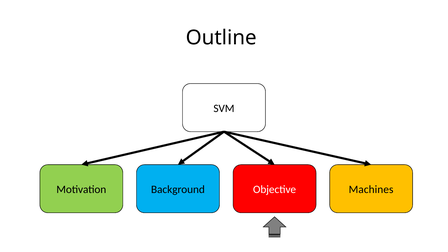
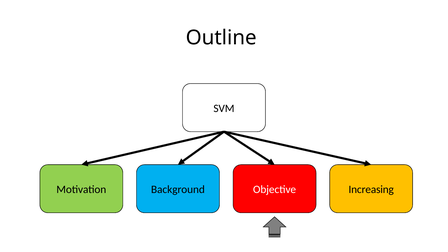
Machines: Machines -> Increasing (371, 189)
